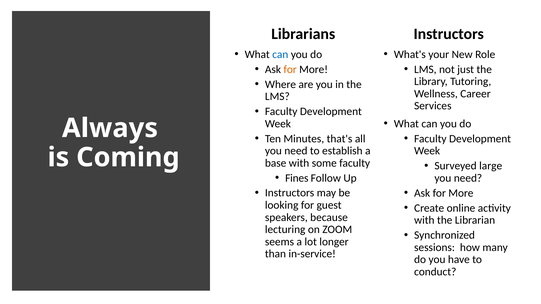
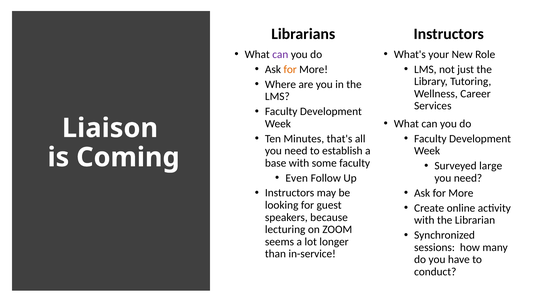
can colour: blue -> purple (280, 54)
Always: Always -> Liaison (110, 128)
Fines: Fines -> Even (297, 178)
